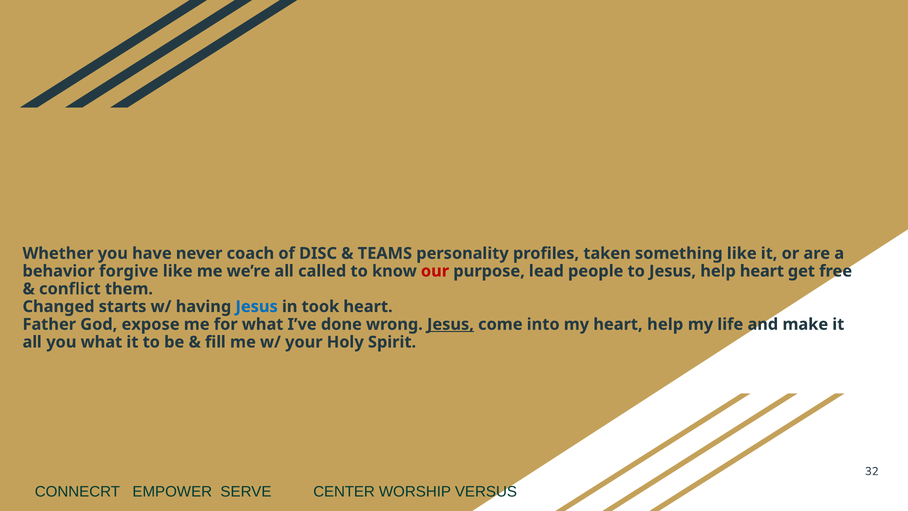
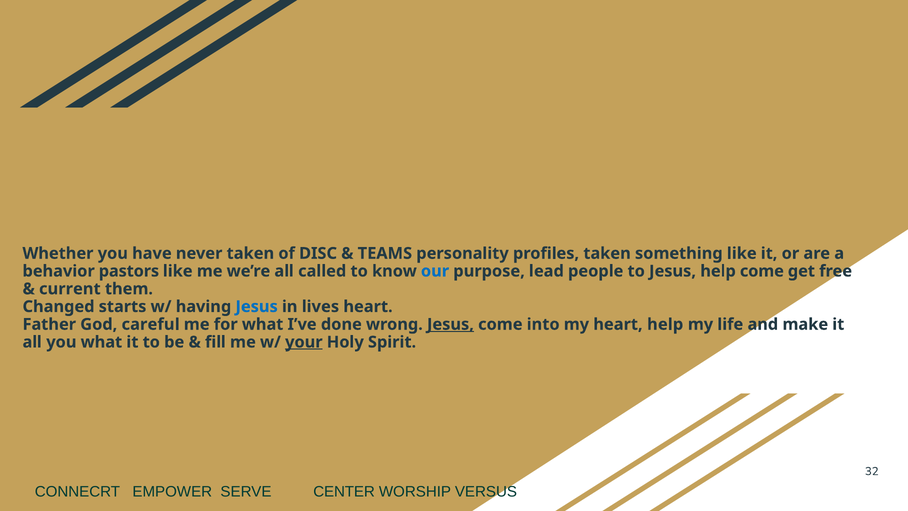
never coach: coach -> taken (250, 253)
forgive: forgive -> pastors (129, 271)
our colour: red -> blue (435, 271)
help heart: heart -> come (762, 271)
conflict: conflict -> current (70, 289)
took: took -> lives (320, 306)
expose: expose -> careful (151, 324)
your underline: none -> present (304, 342)
